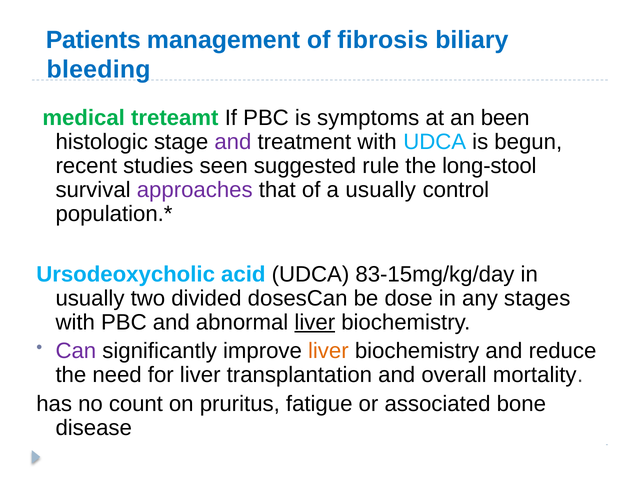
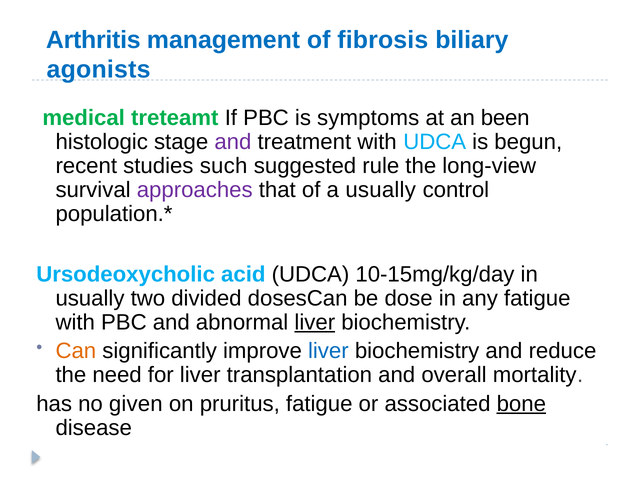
Patients: Patients -> Arthritis (93, 40)
bleeding: bleeding -> agonists (99, 70)
seen: seen -> such (224, 166)
long-stool: long-stool -> long-view (489, 166)
83-15mg/kg/day: 83-15mg/kg/day -> 10-15mg/kg/day (435, 274)
any stages: stages -> fatigue (537, 298)
Can colour: purple -> orange (76, 351)
liver colour: orange -> blue (328, 351)
count: count -> given (136, 404)
bone underline: none -> present (521, 404)
